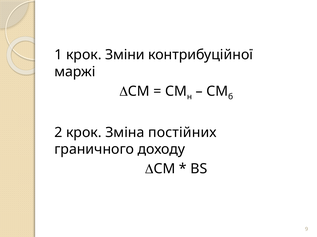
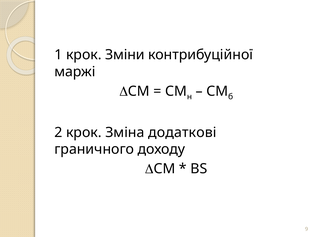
постійних: постійних -> додаткові (182, 133)
